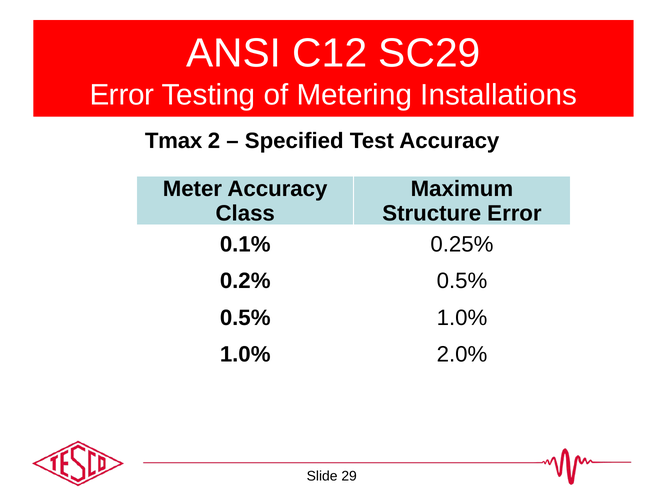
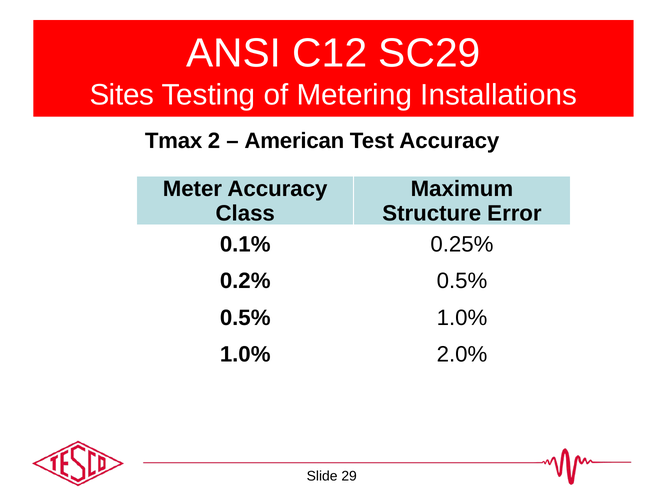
Error: Error -> Sites (122, 95)
Specified: Specified -> American (294, 141)
